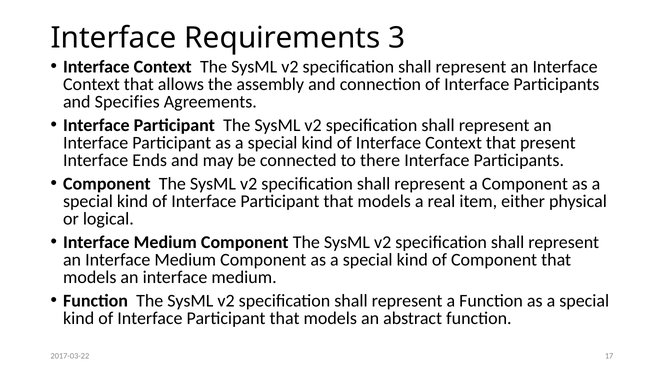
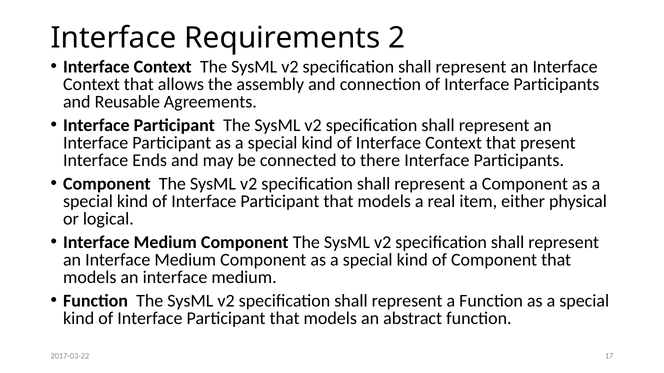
3: 3 -> 2 (397, 38)
Specifies: Specifies -> Reusable (127, 102)
